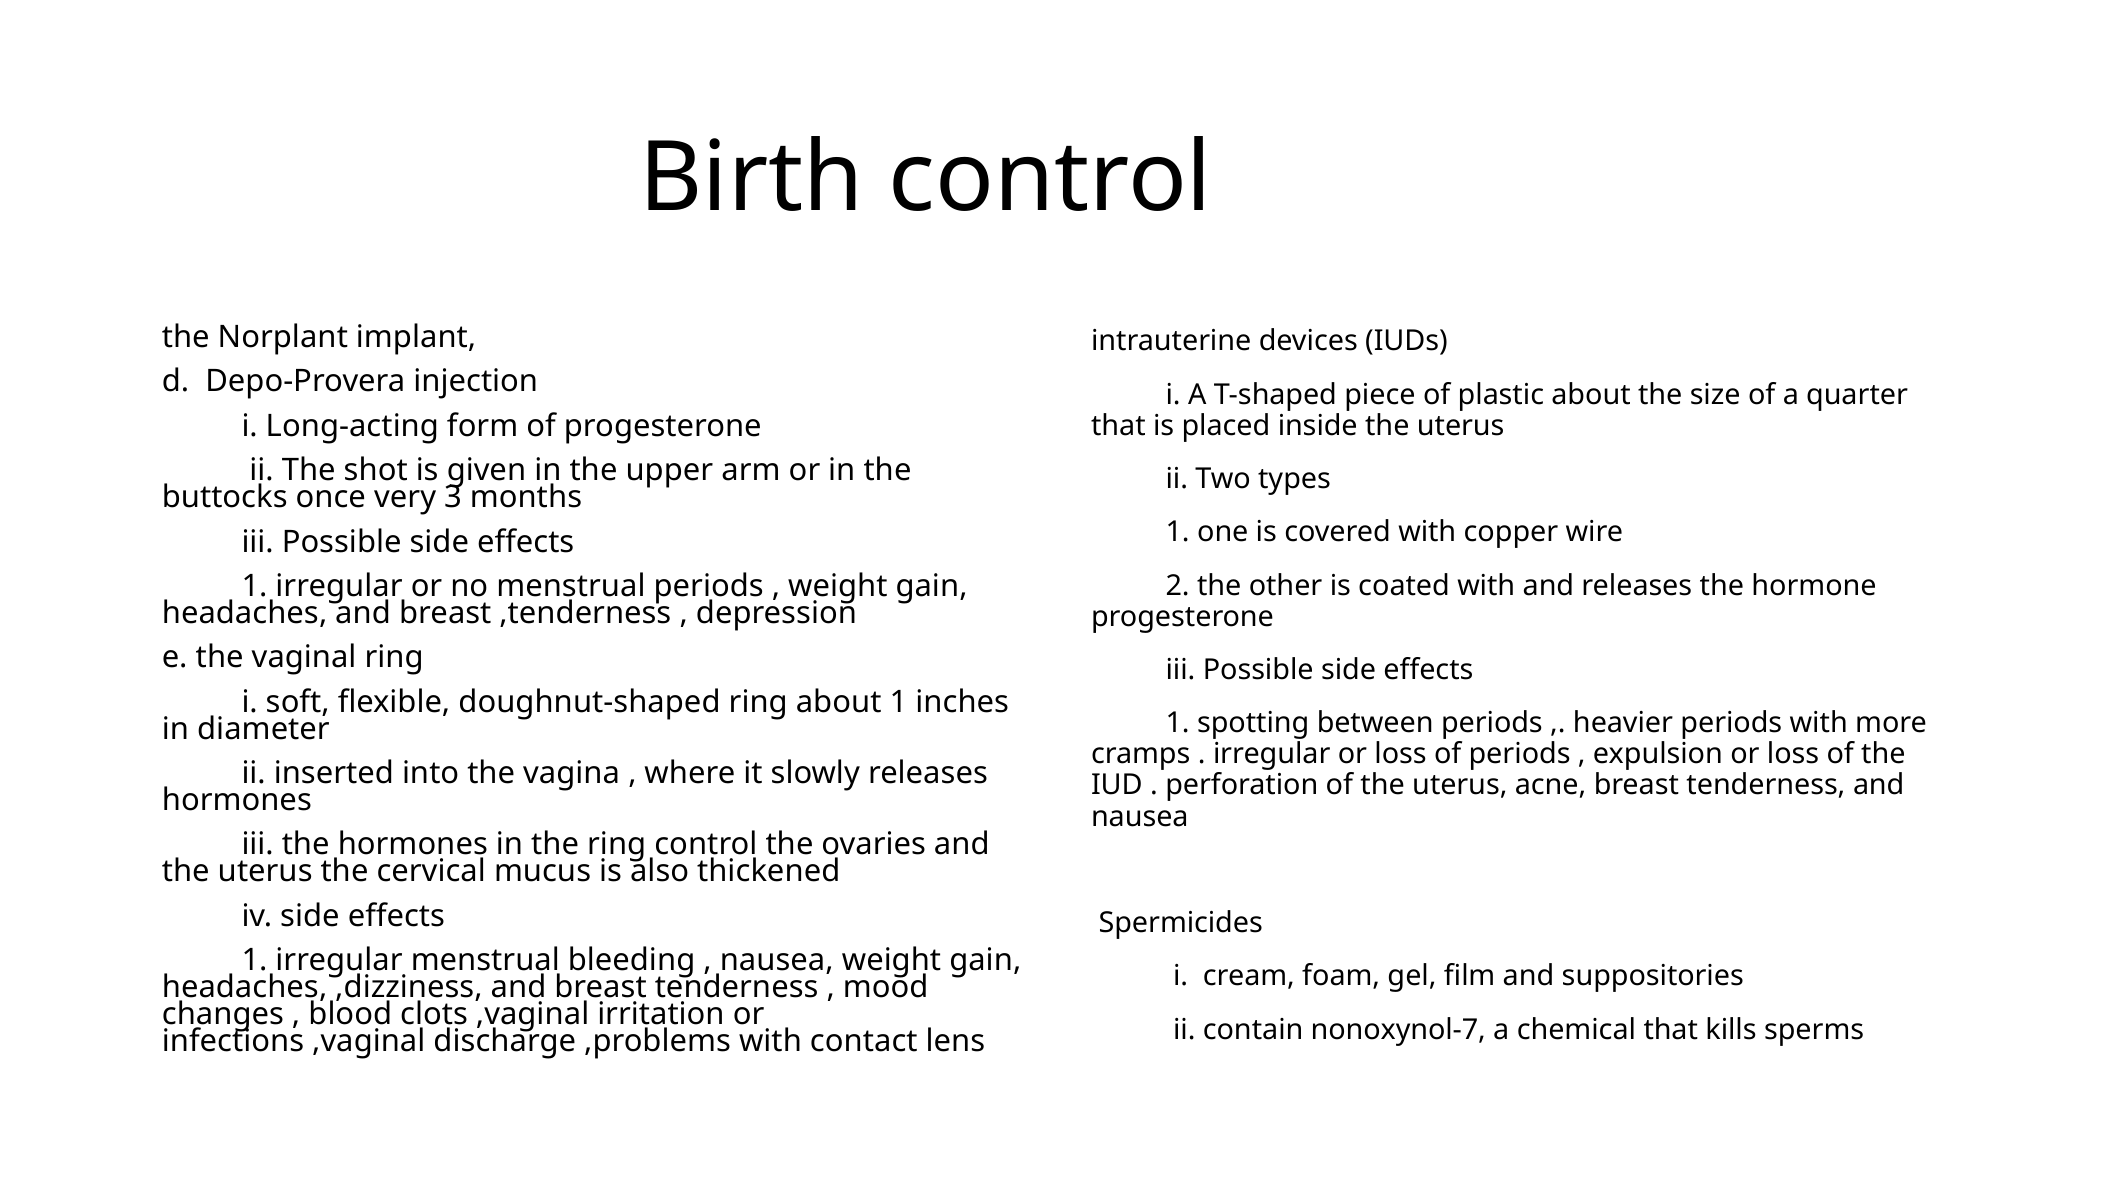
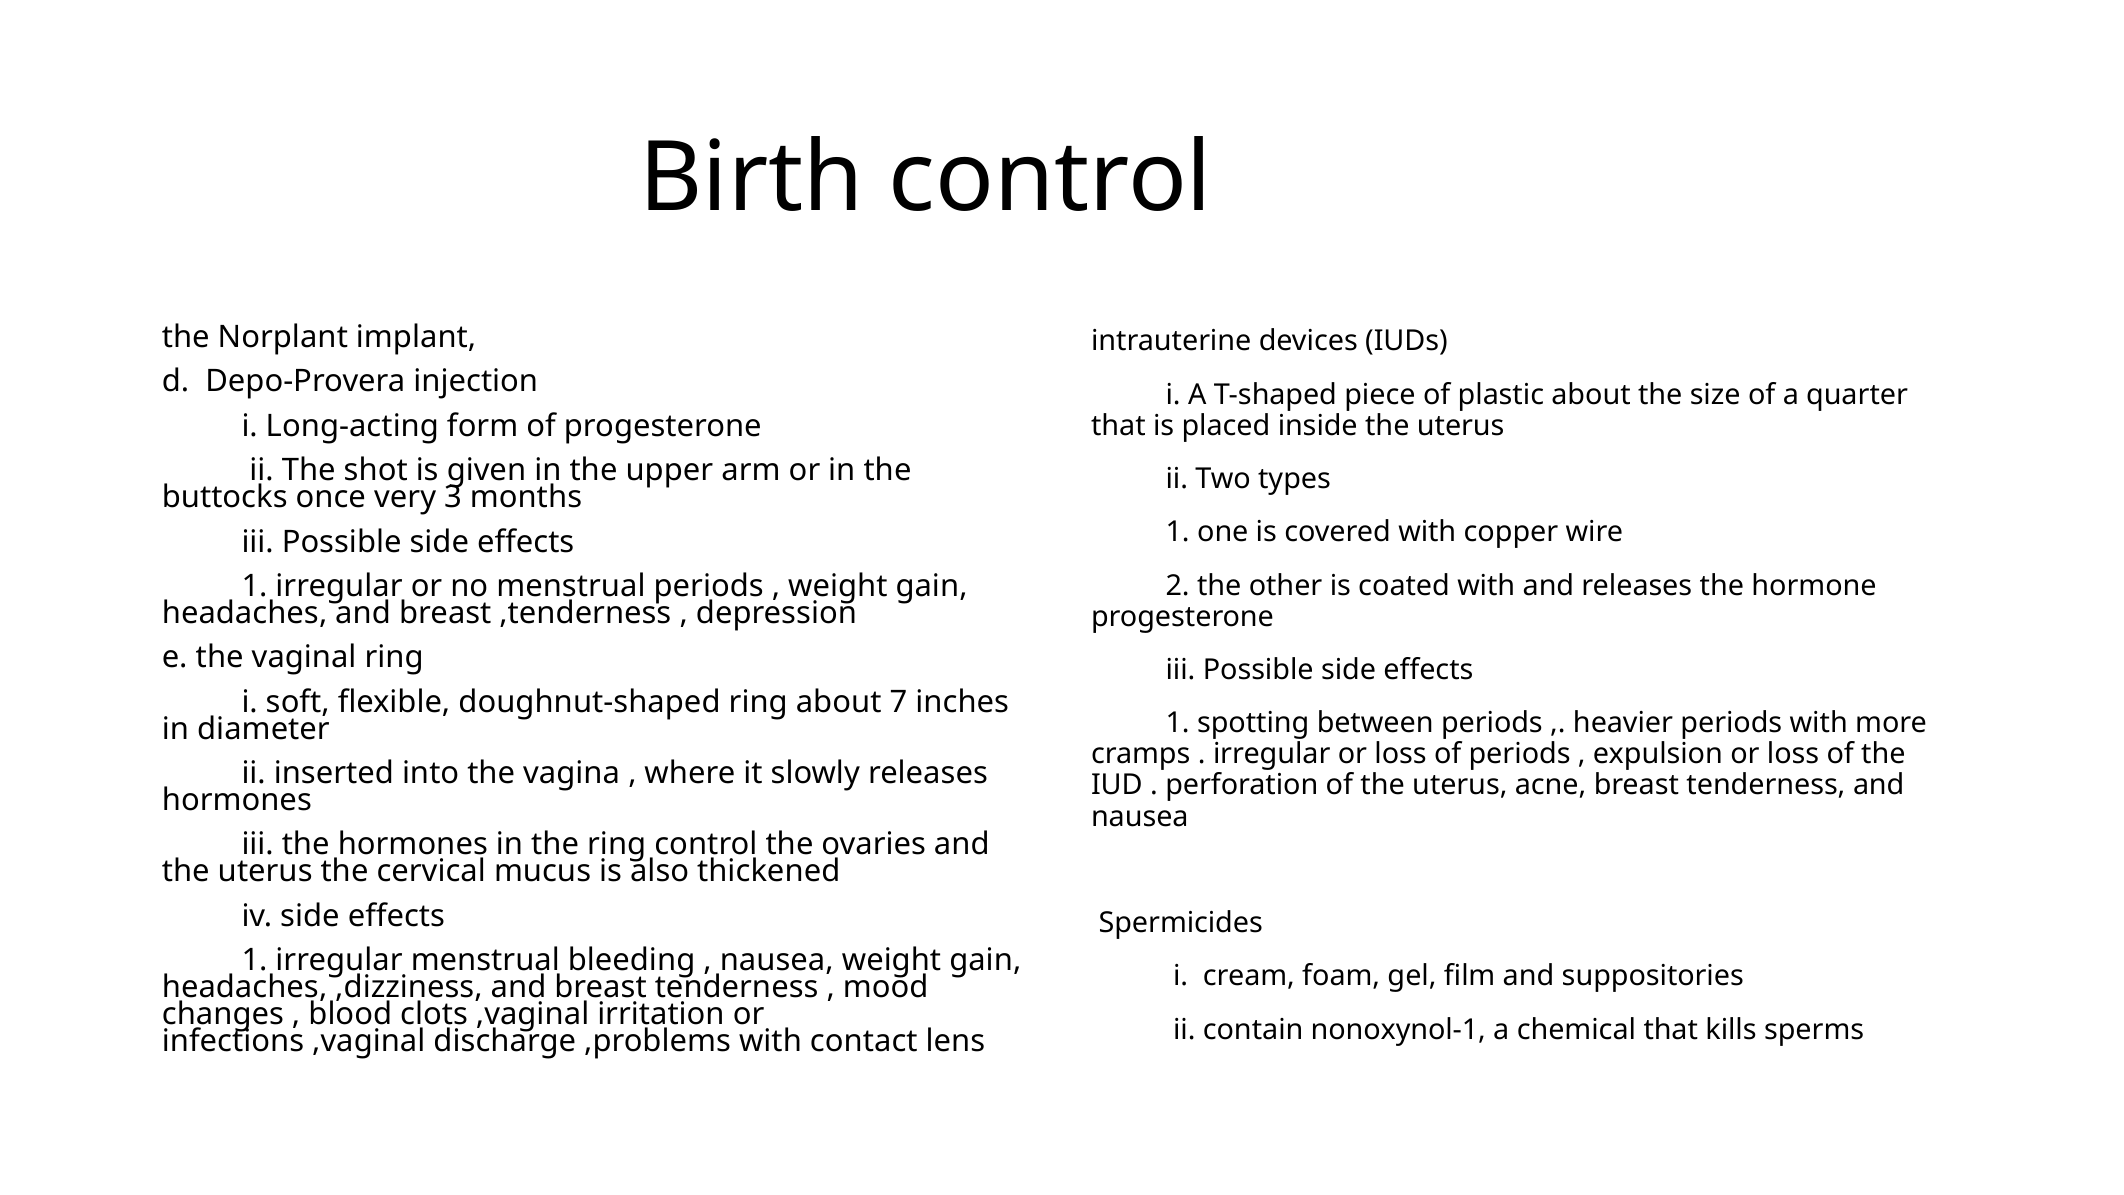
about 1: 1 -> 7 (898, 702)
nonoxynol-7: nonoxynol-7 -> nonoxynol-1 (1398, 1029)
